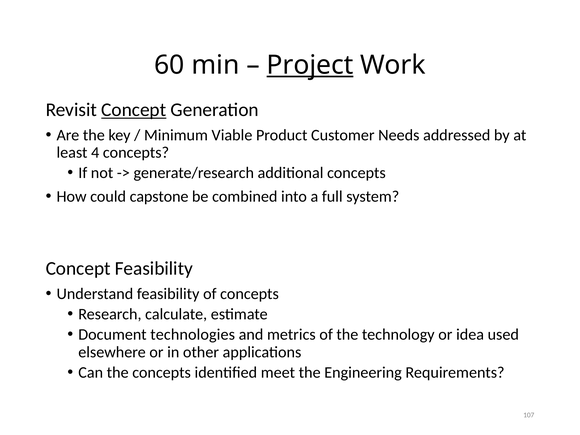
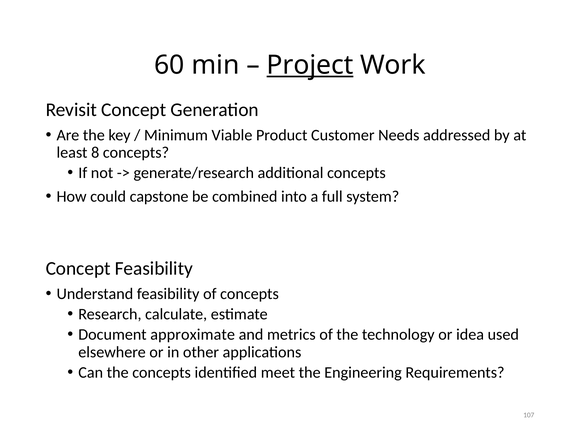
Concept underline: present -> none (134, 110)
4: 4 -> 8 (95, 153)
technologies: technologies -> approximate (193, 335)
